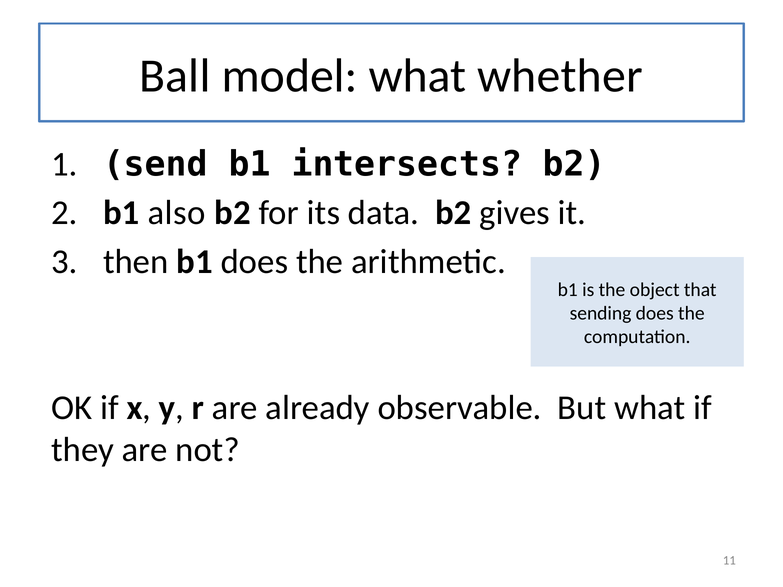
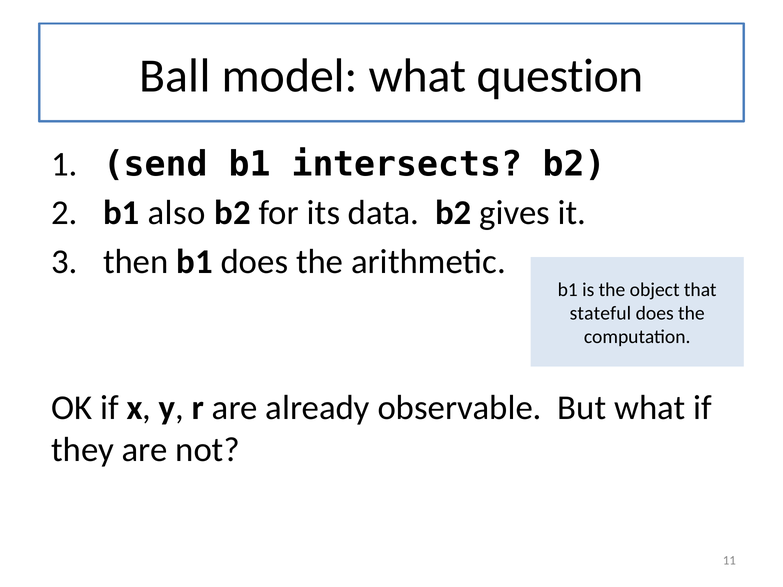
whether: whether -> question (560, 76)
sending: sending -> stateful (600, 313)
